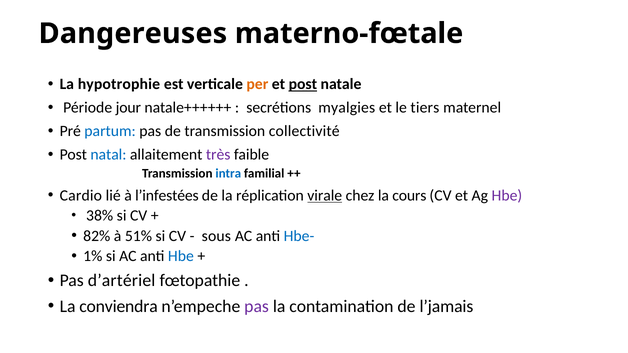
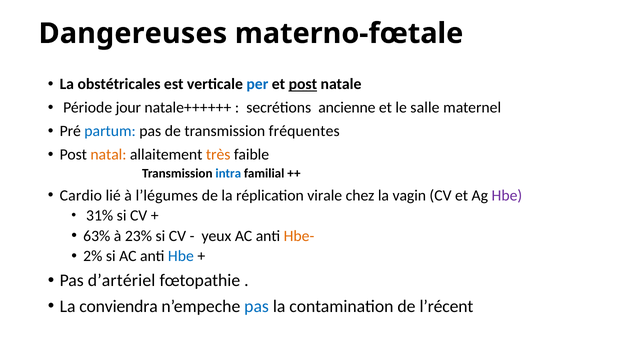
hypotrophie: hypotrophie -> obstétricales (119, 84)
per colour: orange -> blue (257, 84)
myalgies: myalgies -> ancienne (347, 108)
tiers: tiers -> salle (425, 108)
collectivité: collectivité -> fréquentes (304, 131)
natal colour: blue -> orange (108, 155)
très colour: purple -> orange (218, 155)
l’infestées: l’infestées -> l’légumes (167, 196)
virale underline: present -> none (325, 196)
cours: cours -> vagin (409, 196)
38%: 38% -> 31% (100, 216)
82%: 82% -> 63% (97, 236)
51%: 51% -> 23% (138, 236)
sous: sous -> yeux (216, 236)
Hbe- colour: blue -> orange (299, 236)
1%: 1% -> 2% (93, 256)
pas colour: purple -> blue (257, 306)
l’jamais: l’jamais -> l’récent (446, 306)
